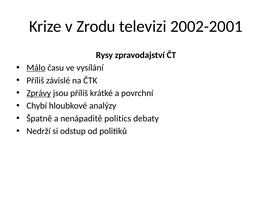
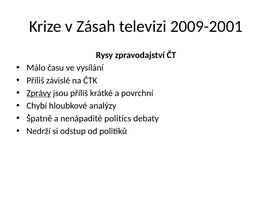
Zrodu: Zrodu -> Zásah (96, 26)
2002-2001: 2002-2001 -> 2009-2001 (206, 26)
Málo underline: present -> none (36, 68)
